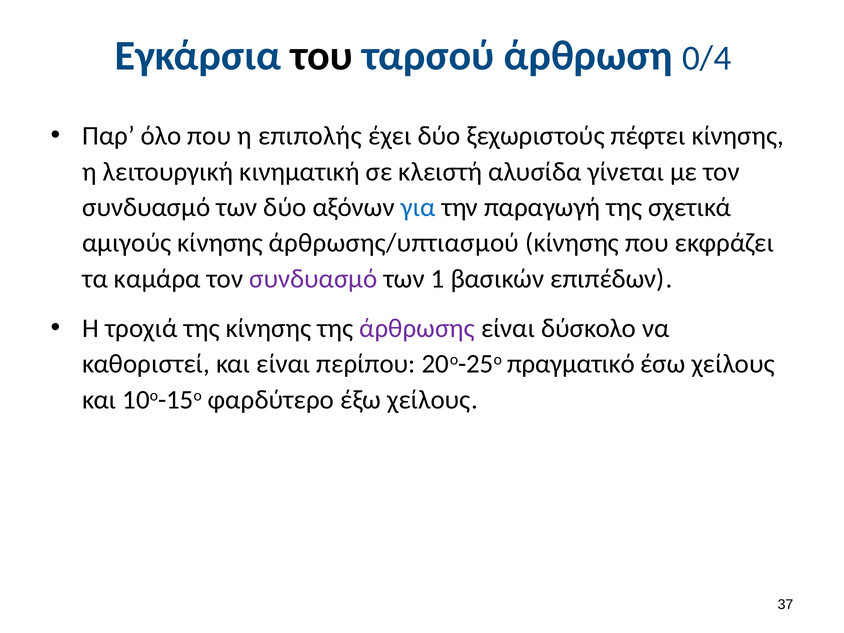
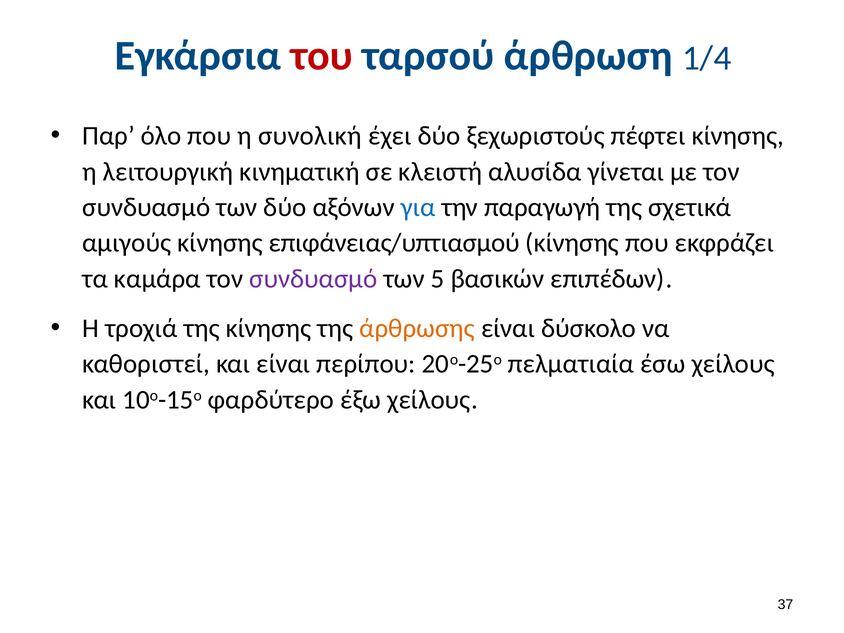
του colour: black -> red (322, 56)
0/4: 0/4 -> 1/4 (707, 58)
επιπολής: επιπολής -> συνολική (310, 136)
άρθρωσης/υπτιασμού: άρθρωσης/υπτιασμού -> επιφάνειας/υπτιασμού (394, 243)
1: 1 -> 5 (438, 279)
άρθρωσης colour: purple -> orange (417, 328)
πραγματικό: πραγματικό -> πελματιαία (571, 364)
